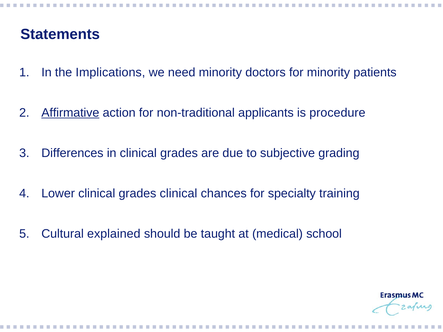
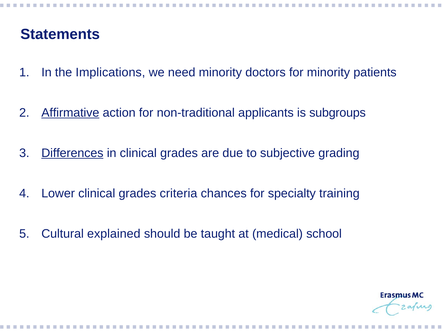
procedure: procedure -> subgroups (338, 113)
Differences underline: none -> present (72, 153)
grades clinical: clinical -> criteria (179, 194)
